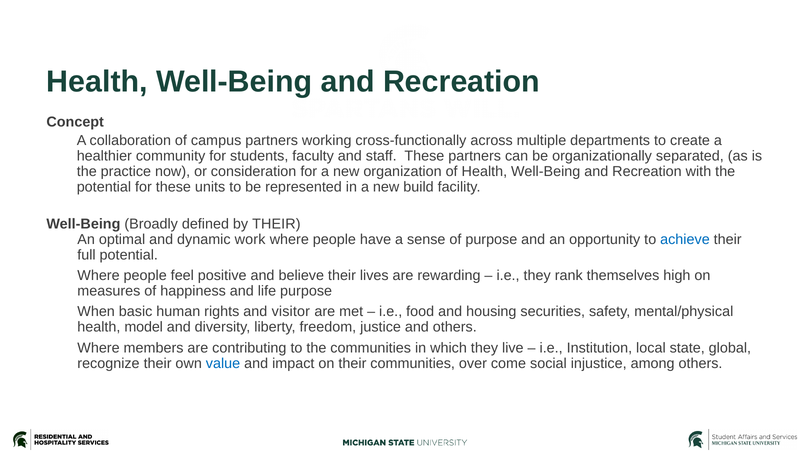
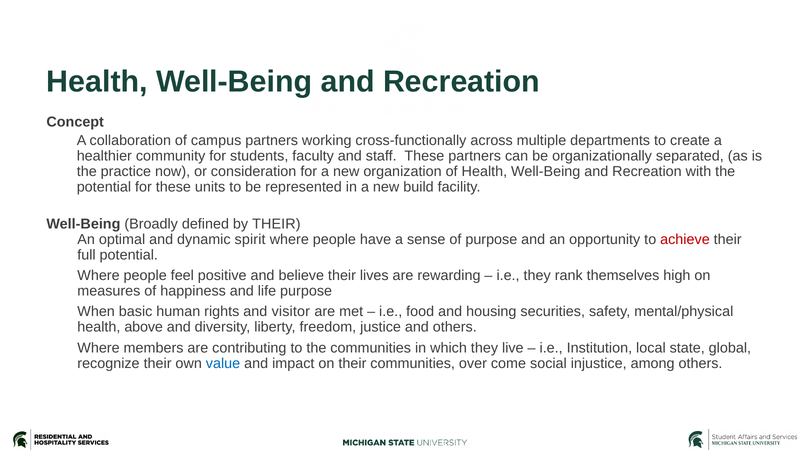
work: work -> spirit (250, 239)
achieve colour: blue -> red (685, 239)
model: model -> above (144, 327)
